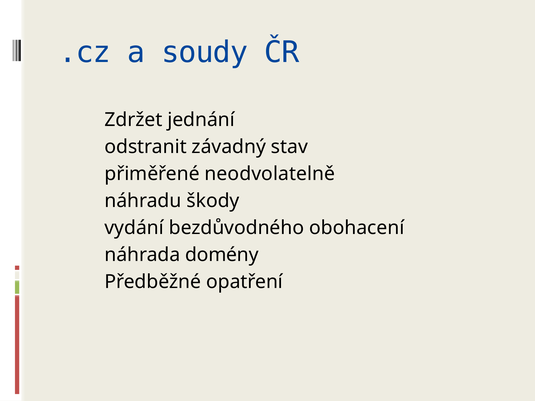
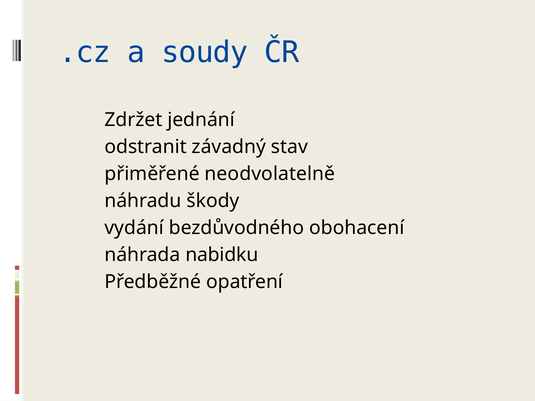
domény: domény -> nabidku (222, 255)
